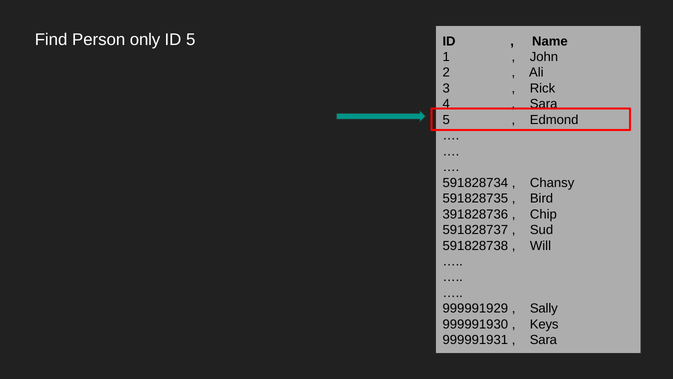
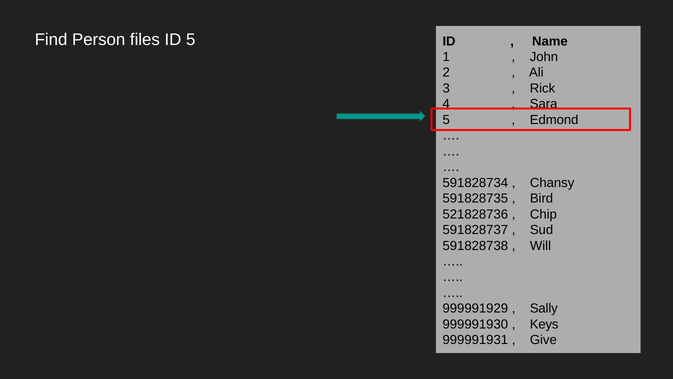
only: only -> files (145, 39)
391828736: 391828736 -> 521828736 (475, 214)
Sara: Sara -> Give (543, 340)
